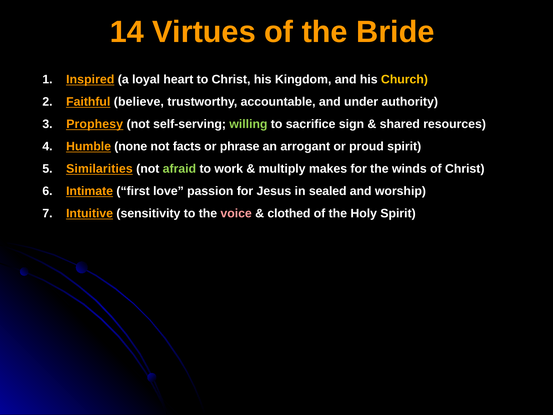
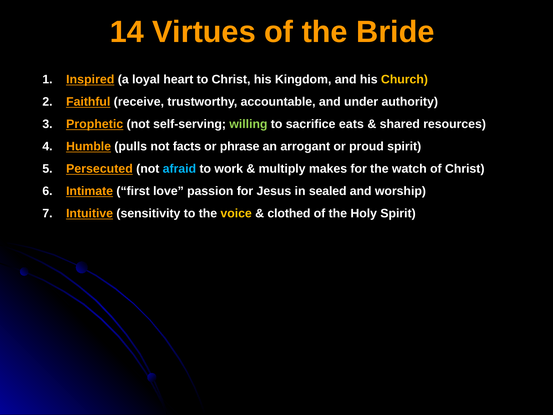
believe: believe -> receive (139, 102)
Prophesy: Prophesy -> Prophetic (95, 124)
sign: sign -> eats (351, 124)
none: none -> pulls (131, 146)
Similarities: Similarities -> Persecuted (99, 169)
afraid colour: light green -> light blue (179, 169)
winds: winds -> watch (409, 169)
voice colour: pink -> yellow (236, 213)
